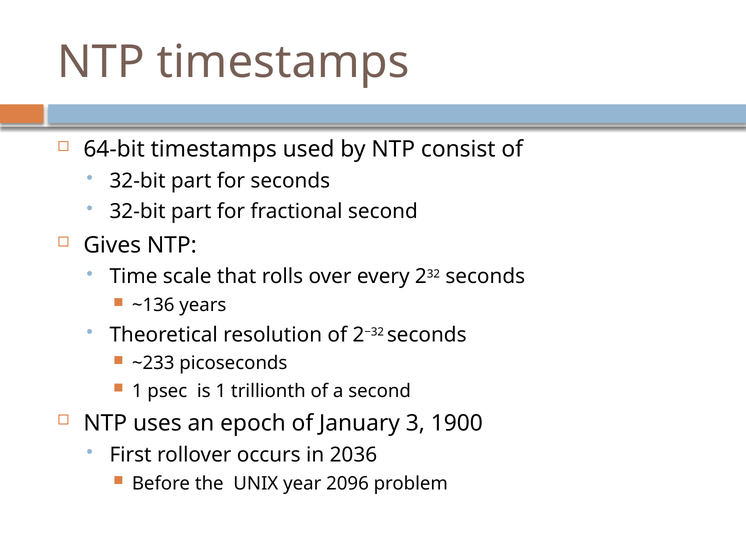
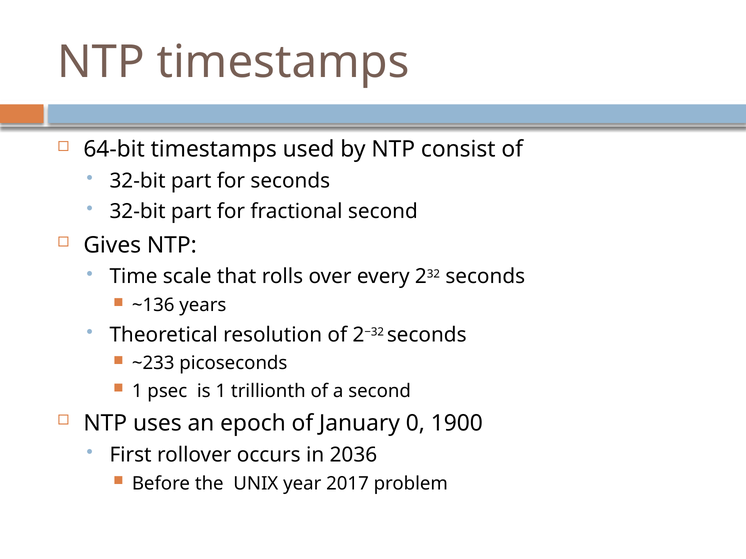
3: 3 -> 0 (415, 424)
2096: 2096 -> 2017 (348, 484)
